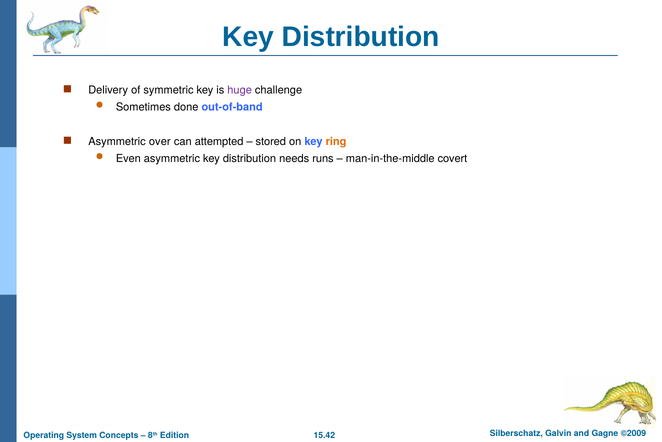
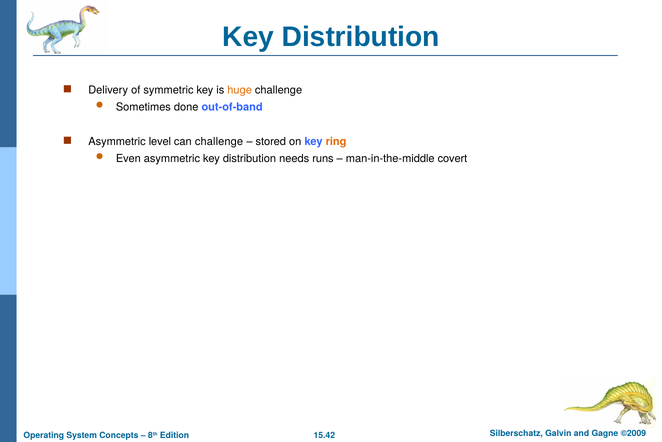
huge colour: purple -> orange (240, 90)
over: over -> level (160, 141)
can attempted: attempted -> challenge (219, 141)
